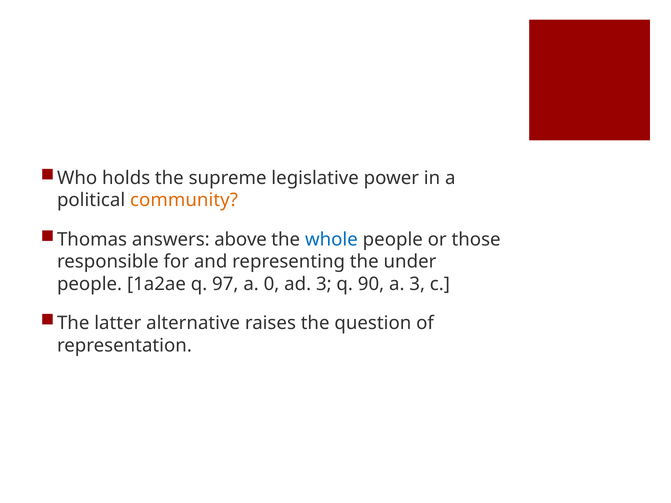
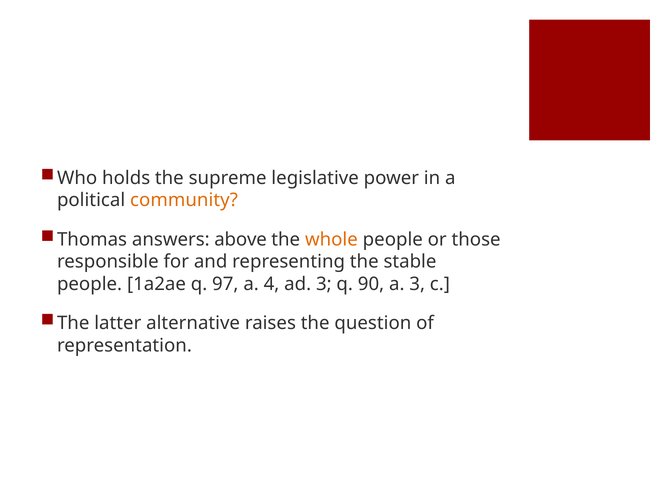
whole colour: blue -> orange (331, 240)
under: under -> stable (410, 262)
0: 0 -> 4 (272, 284)
